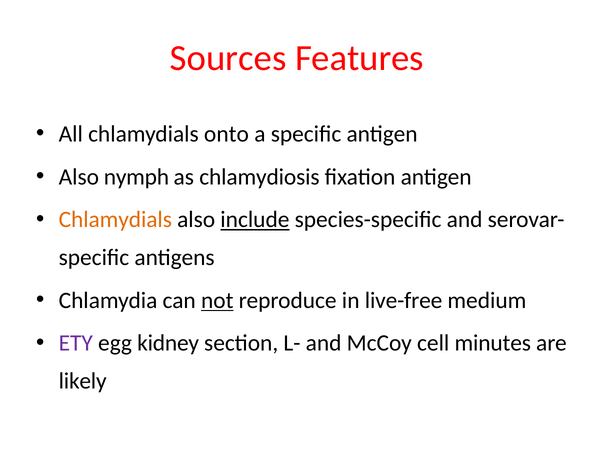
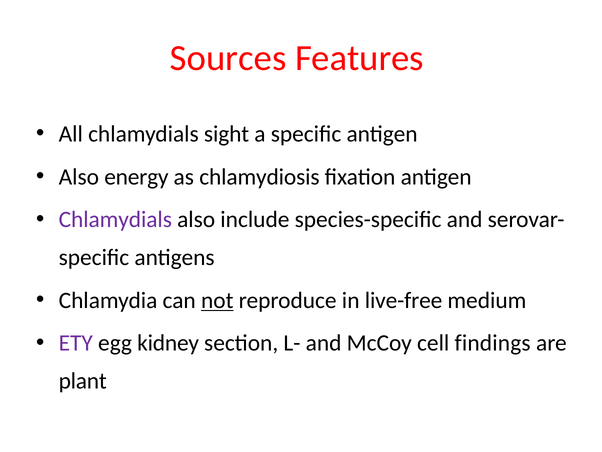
onto: onto -> sight (227, 134)
nymph: nymph -> energy (136, 177)
Chlamydials colour: orange -> purple (115, 219)
include underline: present -> none (255, 219)
minutes: minutes -> findings (493, 343)
likely: likely -> plant (83, 381)
